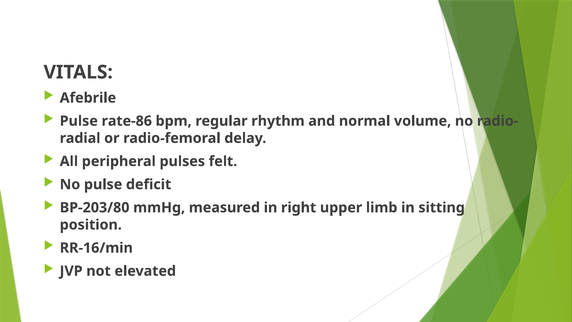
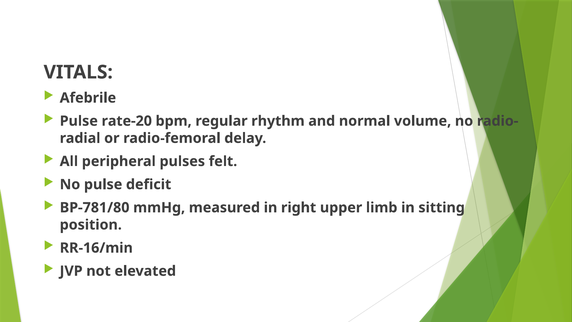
rate-86: rate-86 -> rate-20 (127, 121)
BP-203/80: BP-203/80 -> BP-781/80 (95, 207)
